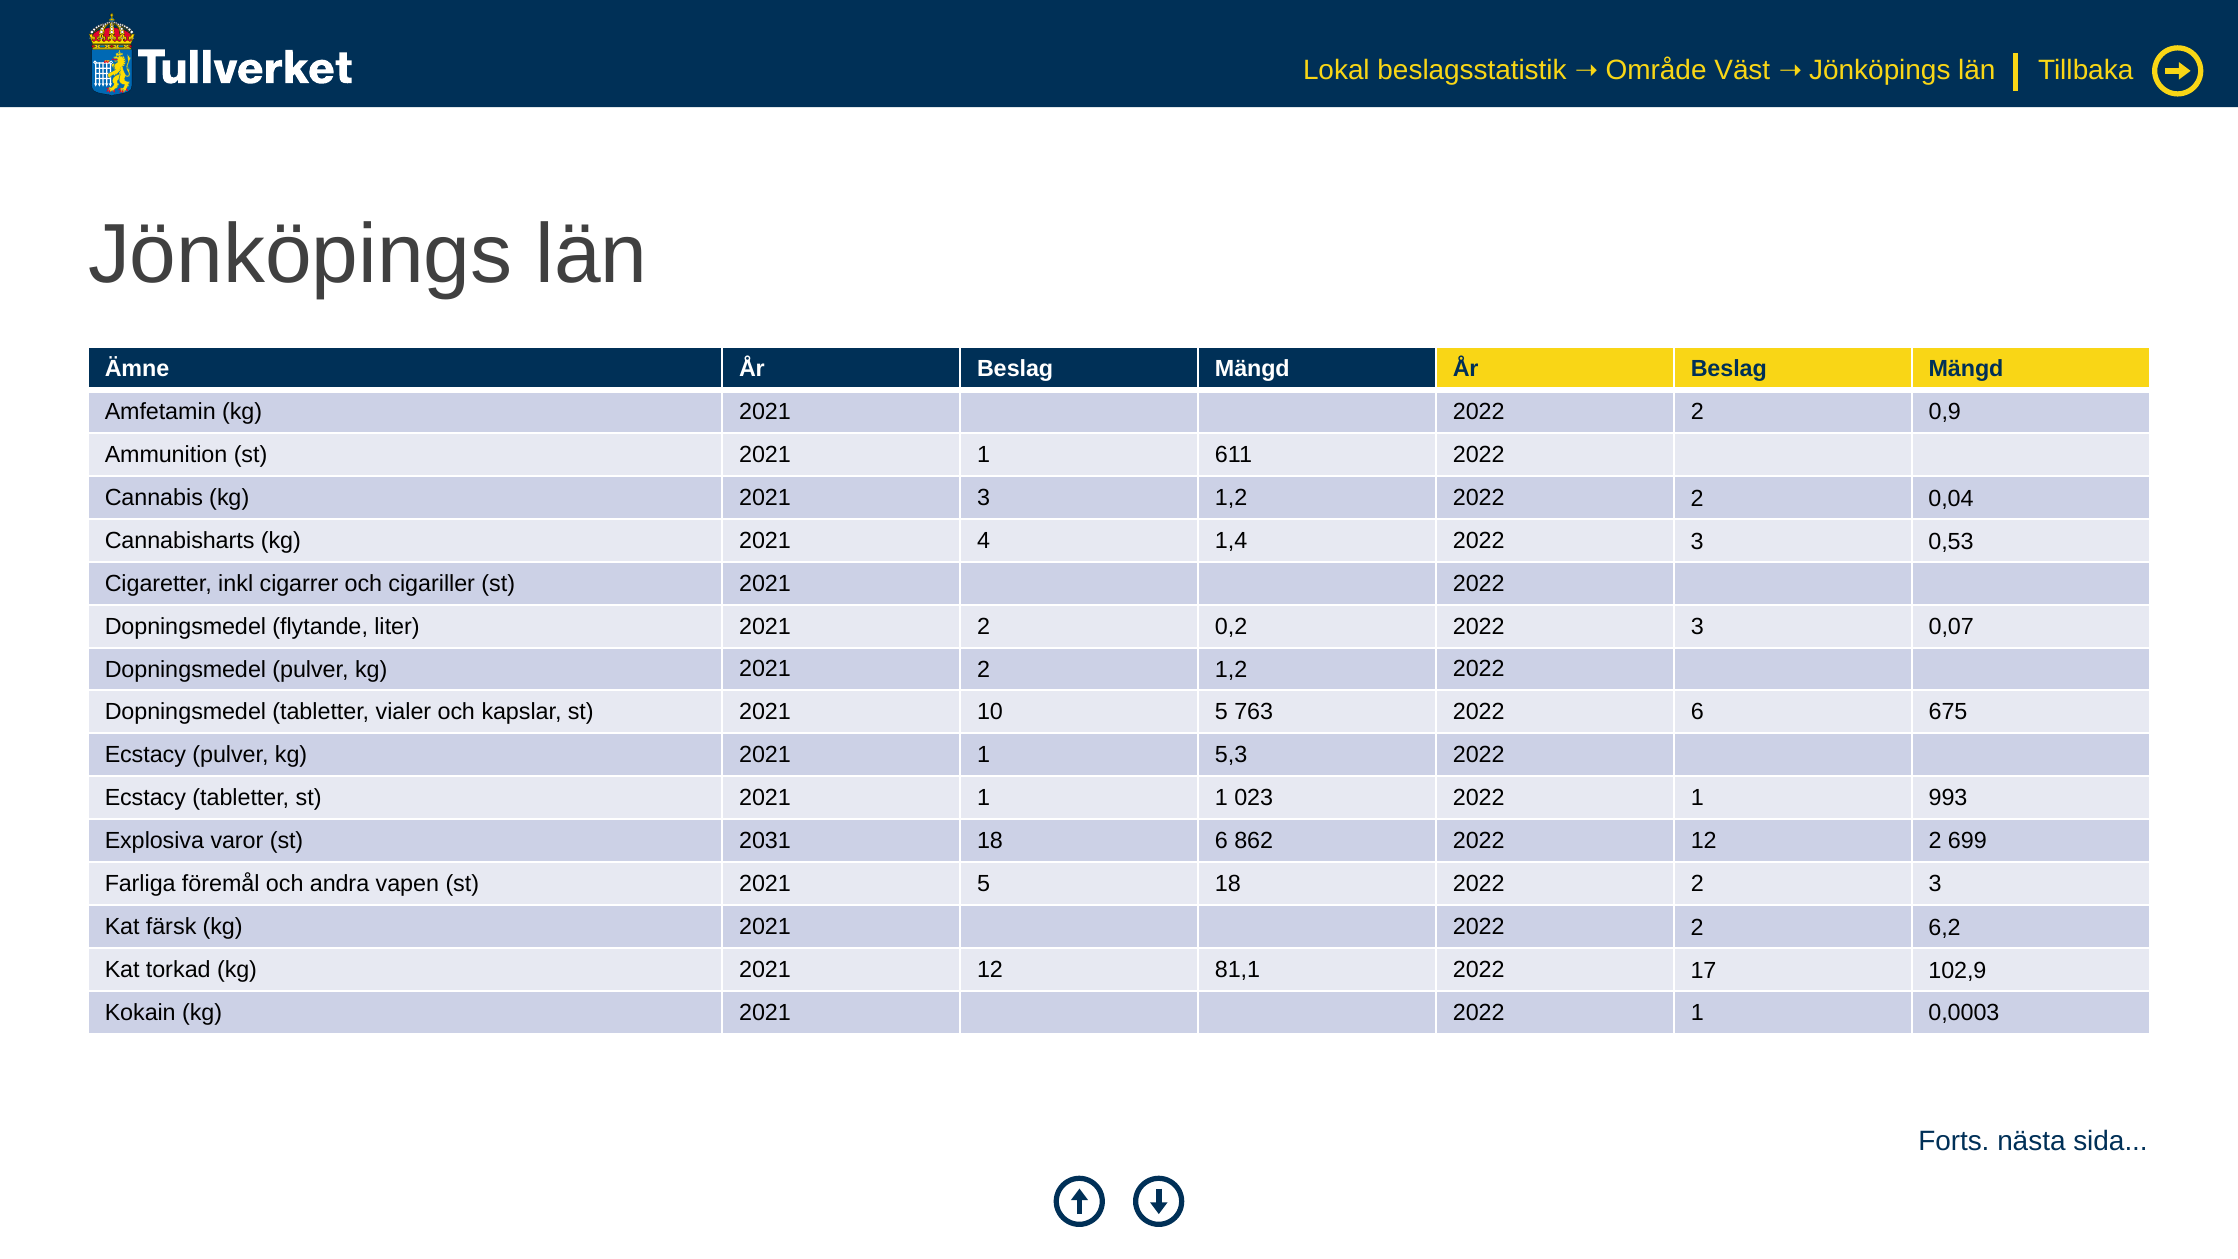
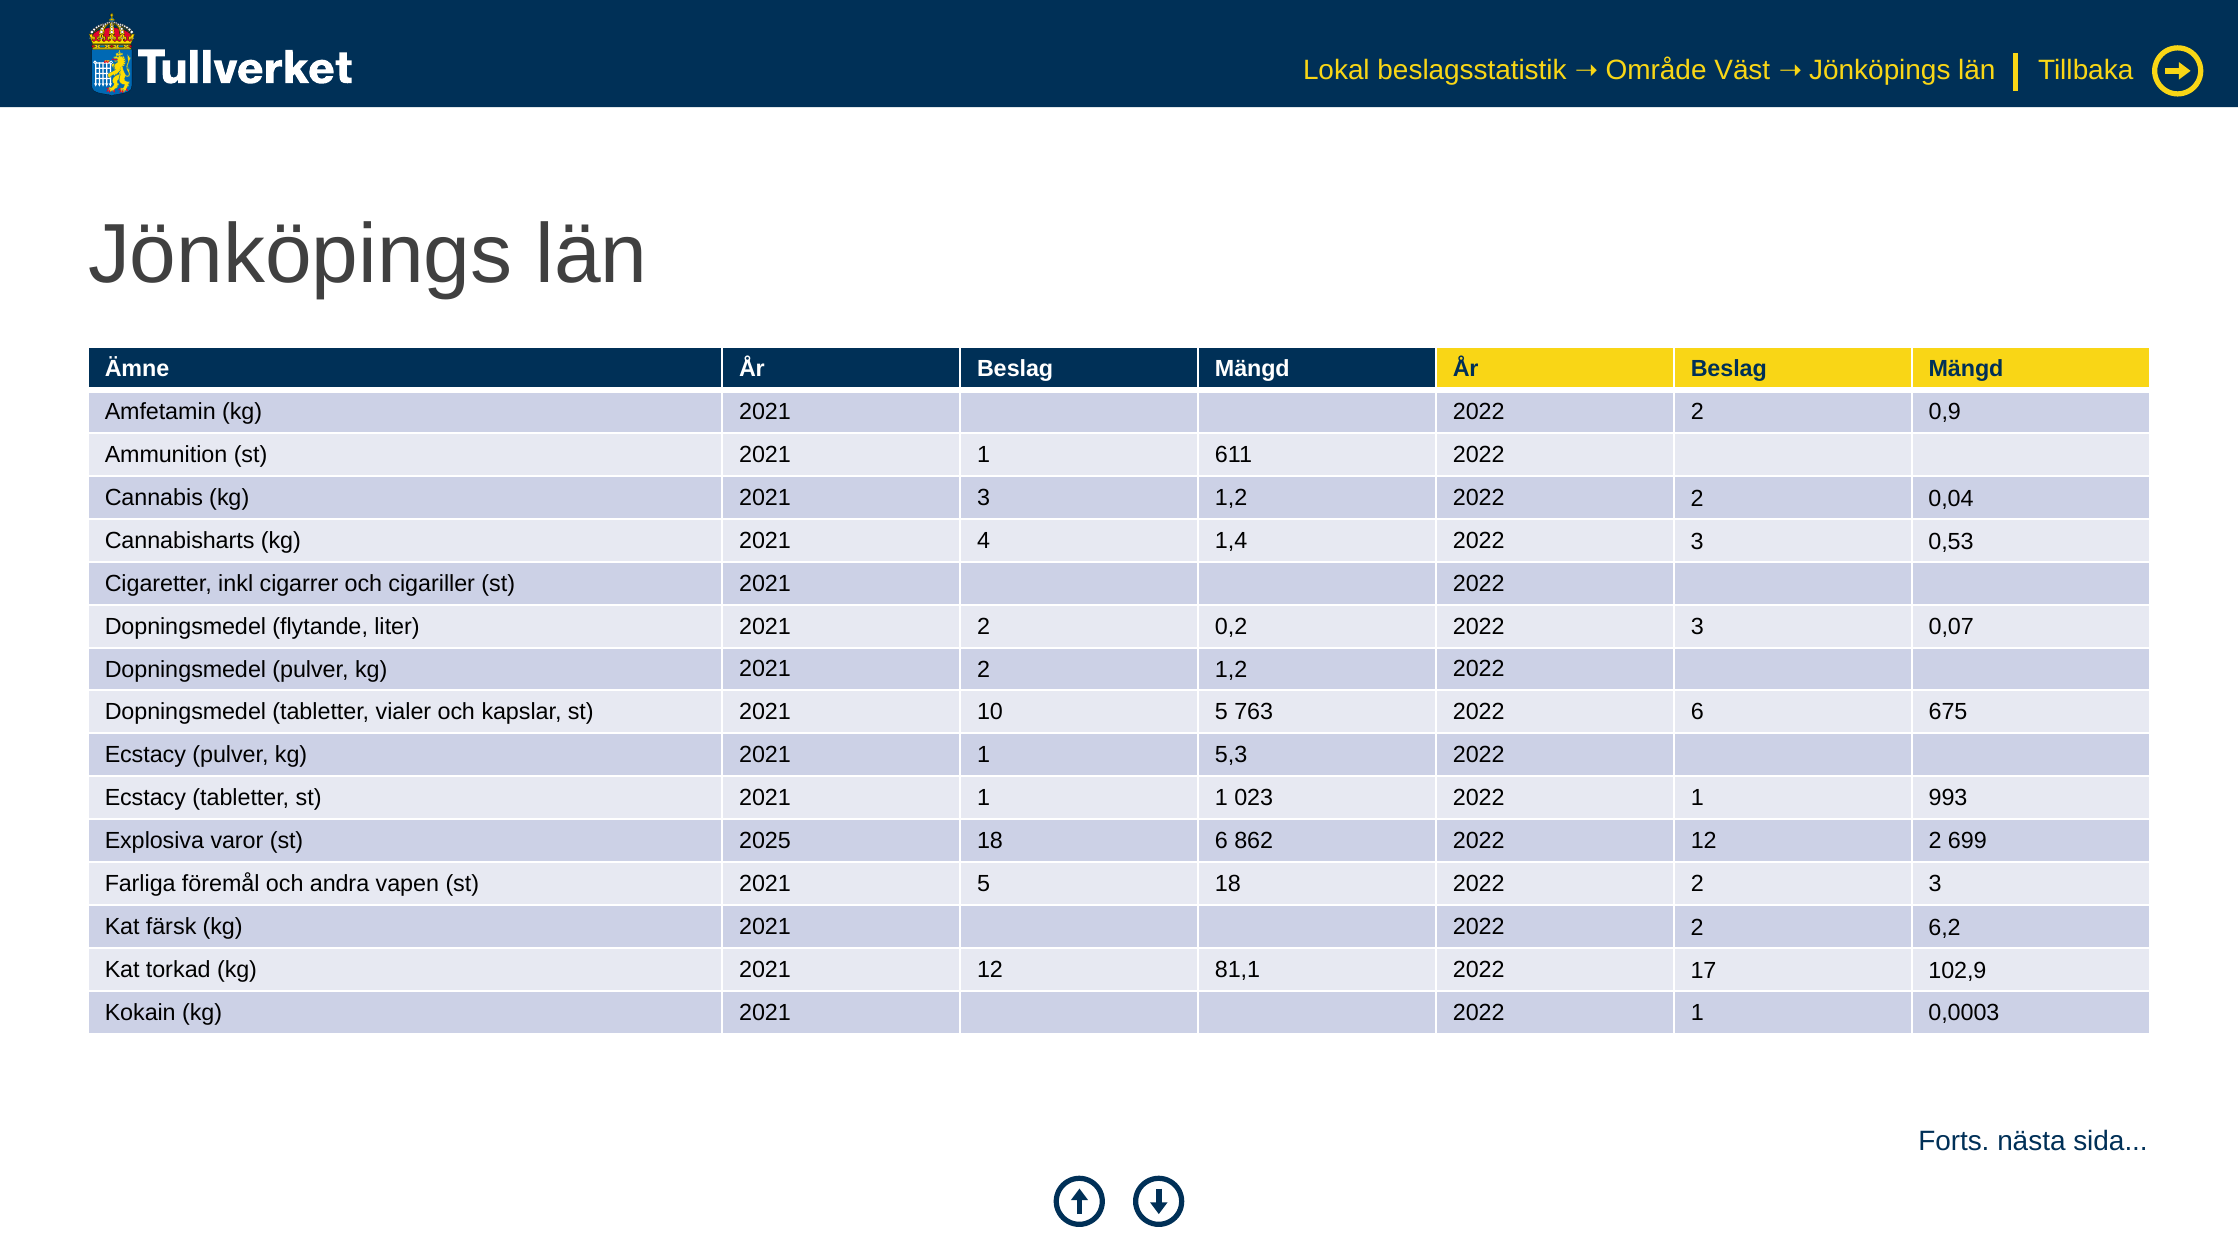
2031: 2031 -> 2025 (765, 841)
